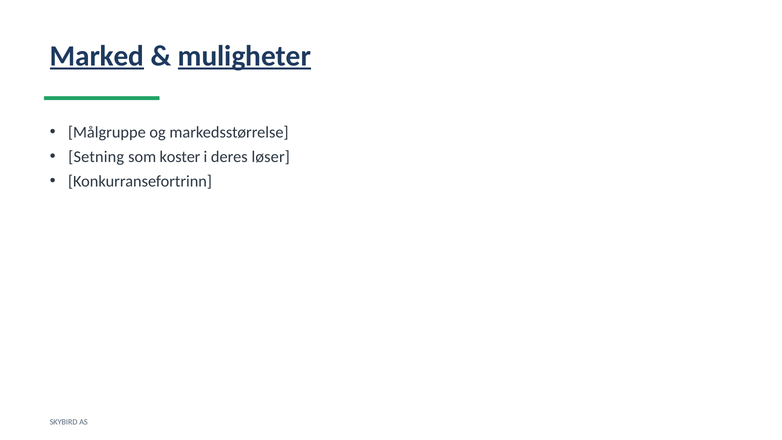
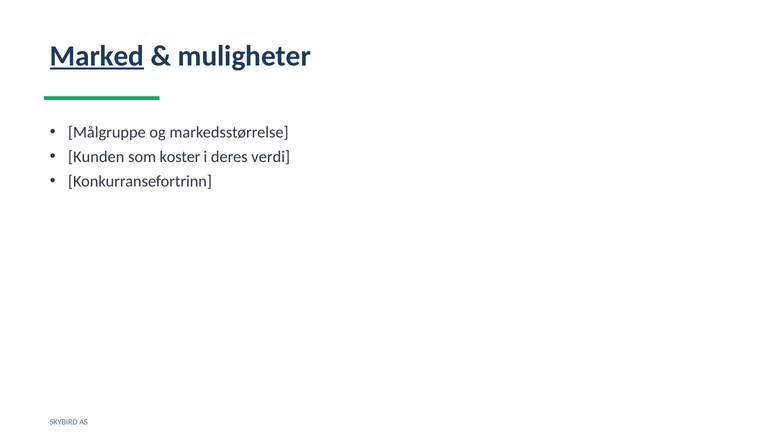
muligheter underline: present -> none (244, 56)
Setning: Setning -> Kunden (96, 157)
løser: løser -> verdi (271, 157)
